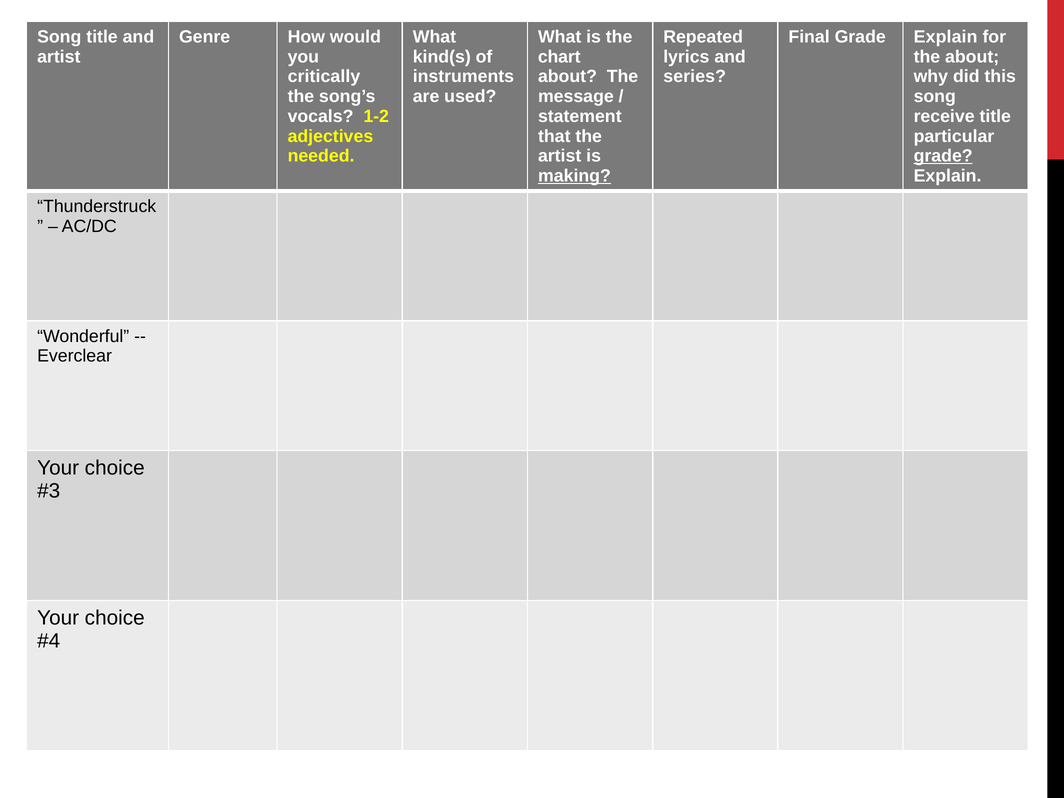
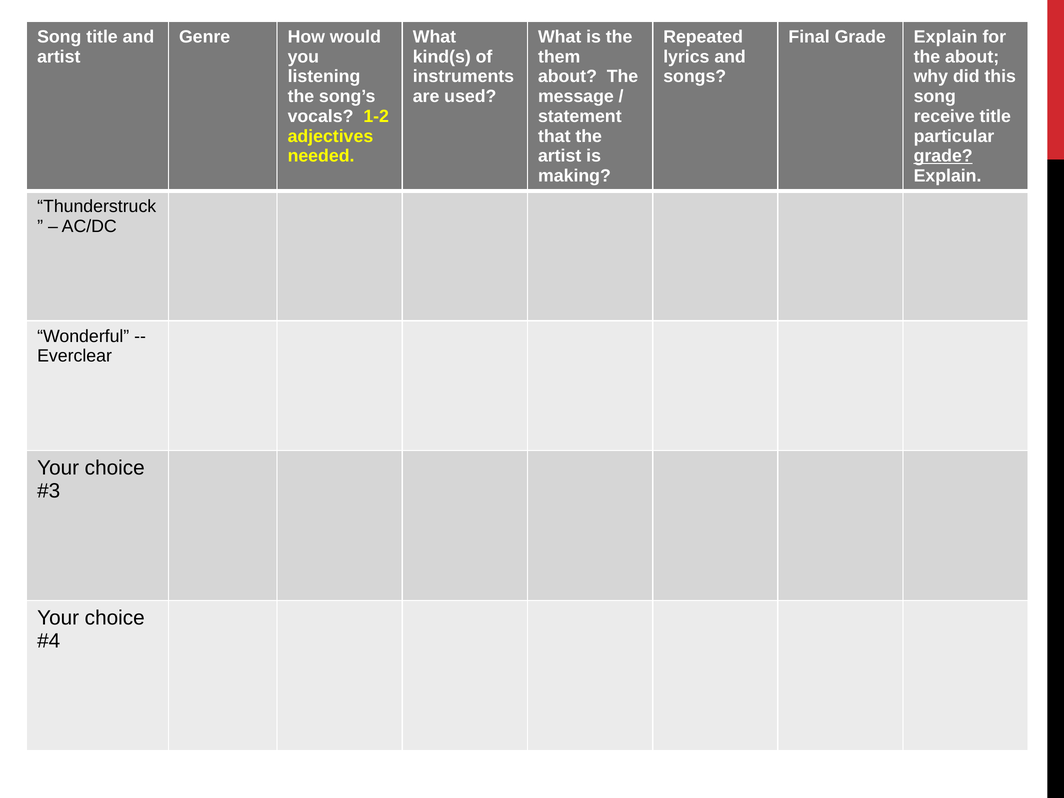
chart: chart -> them (559, 57)
critically: critically -> listening (324, 77)
series: series -> songs (695, 77)
making underline: present -> none (574, 176)
